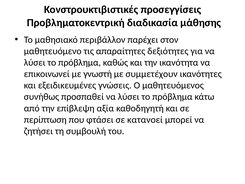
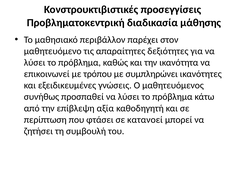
γνωστή: γνωστή -> τρόπου (98, 74)
συμμετέχουν: συμμετέχουν -> συμπληρώνει (152, 74)
